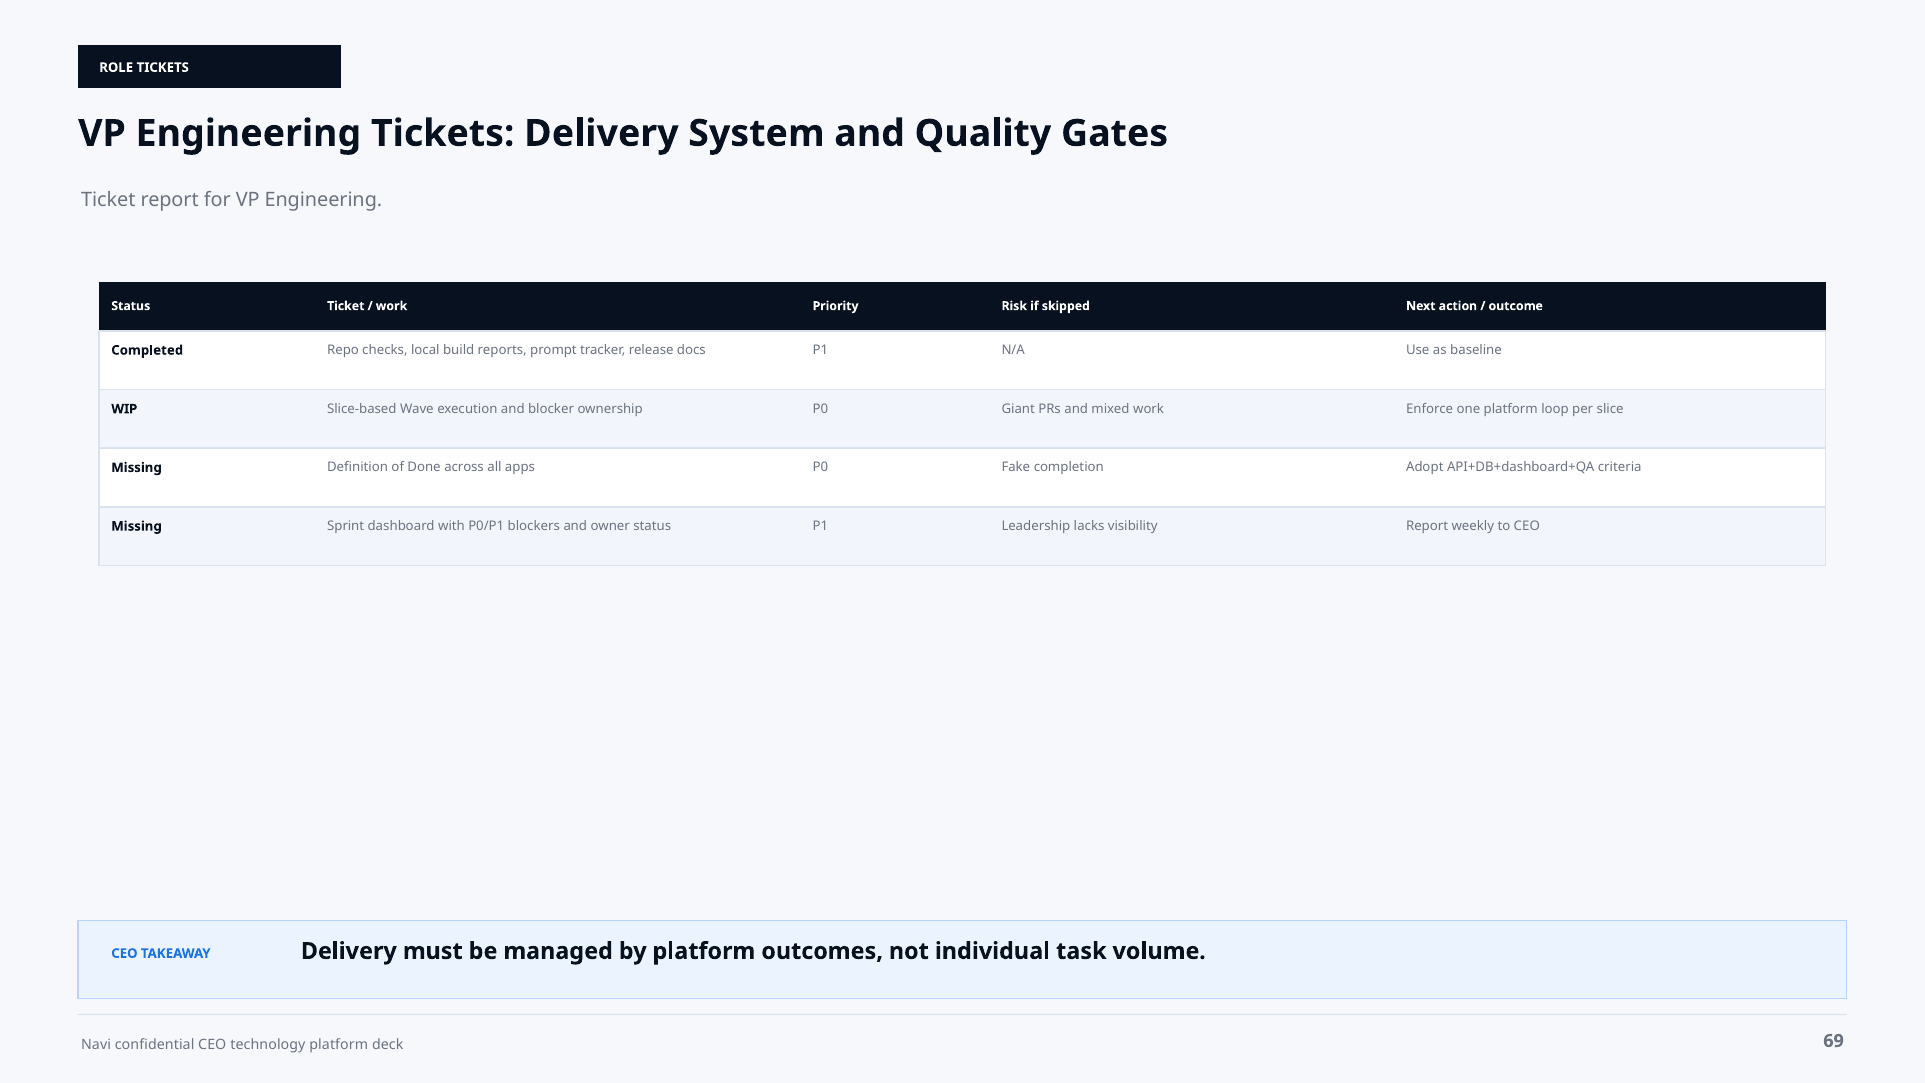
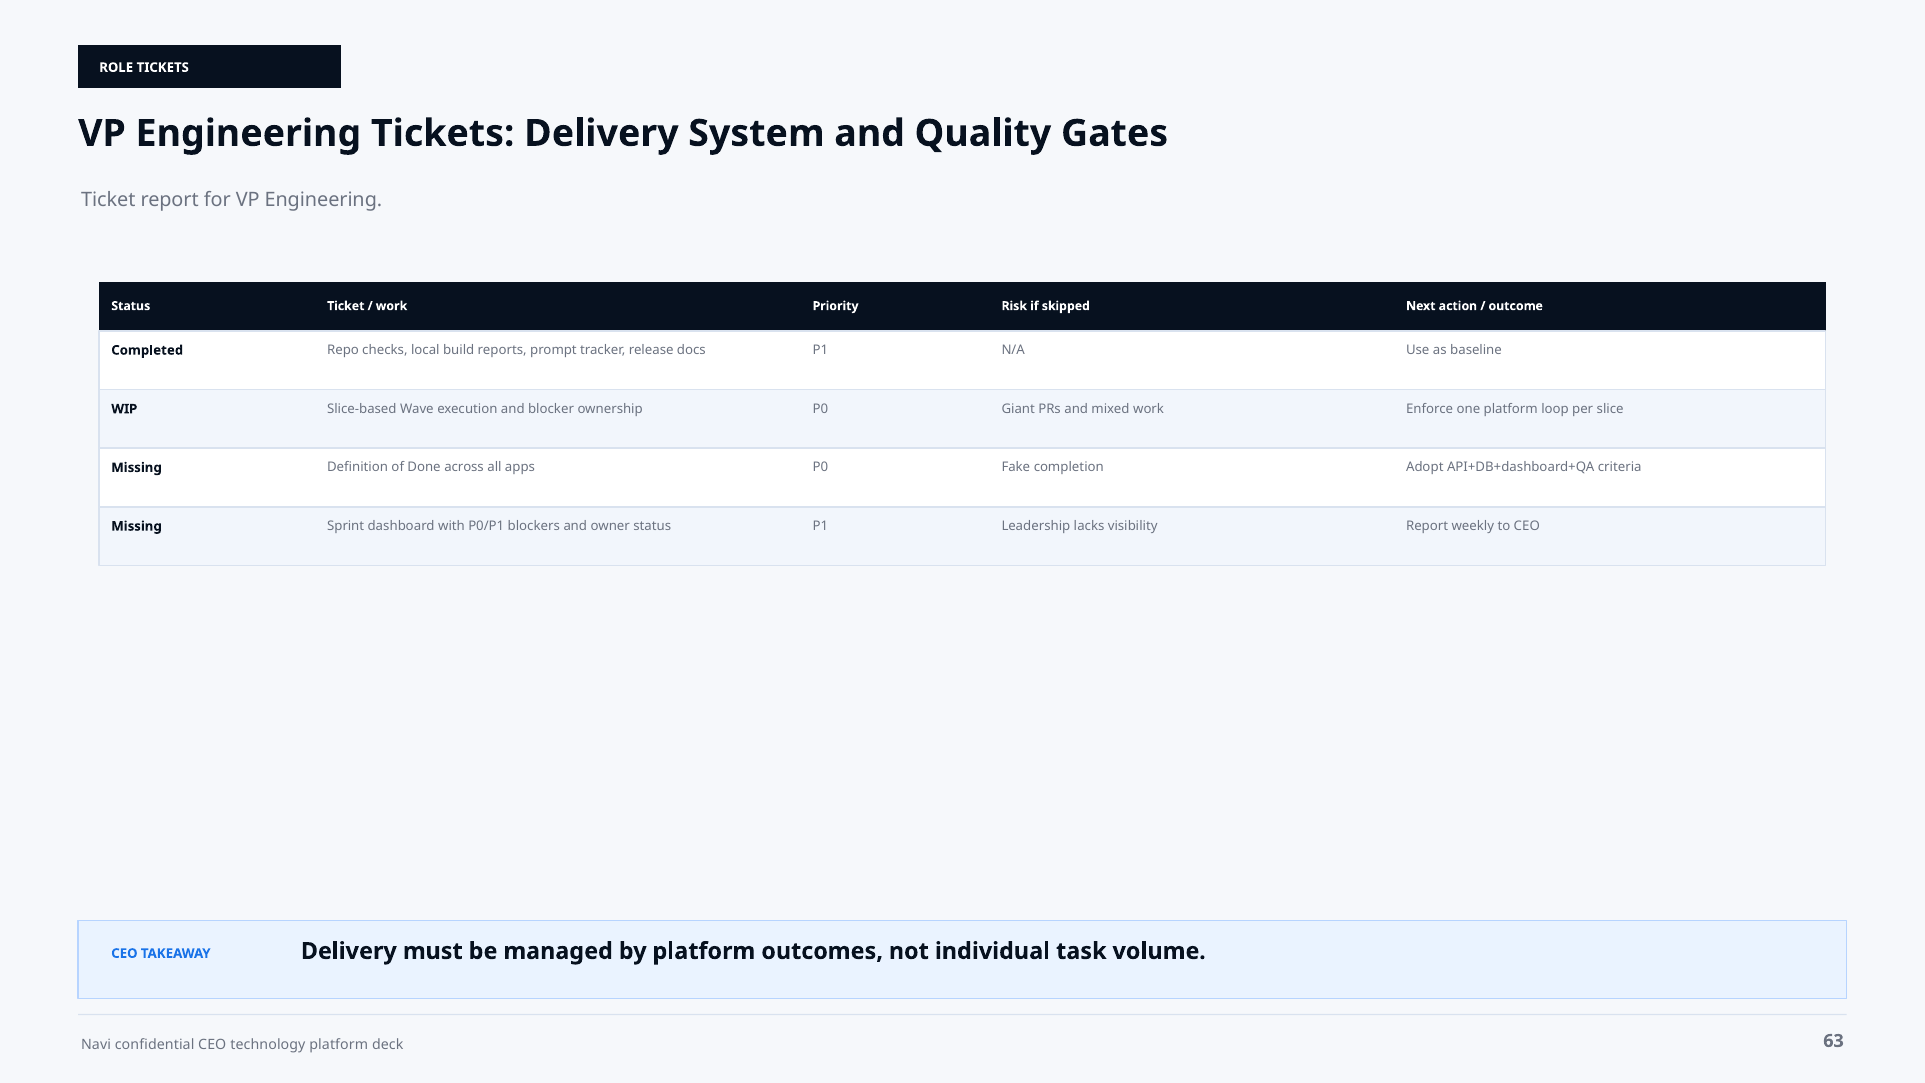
69: 69 -> 63 (1834, 1041)
